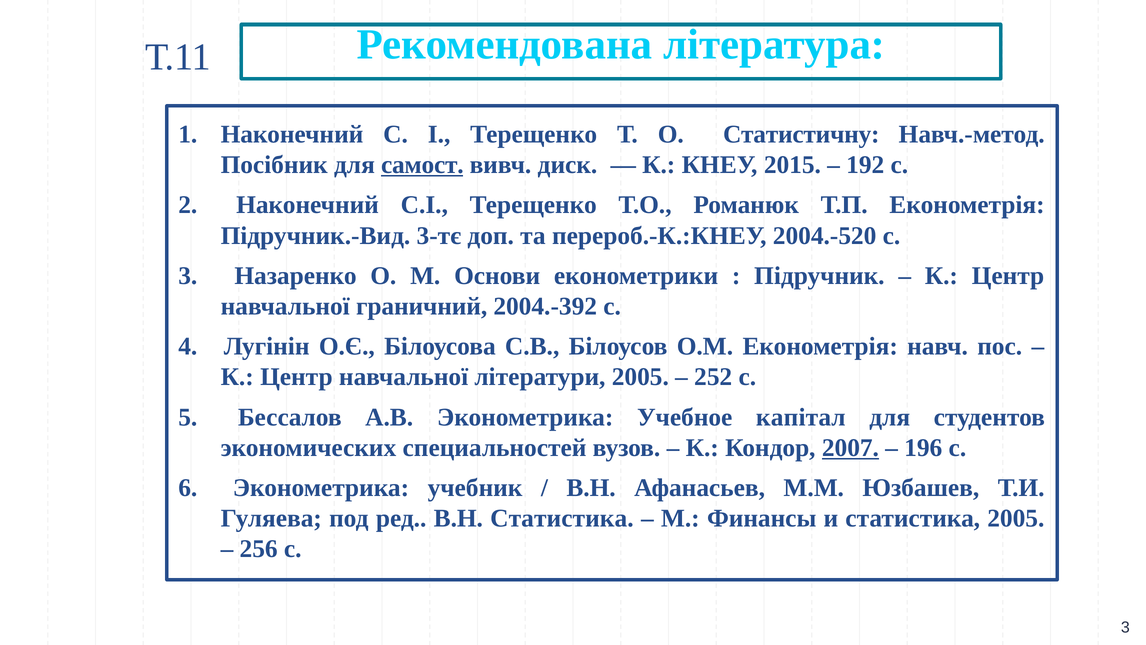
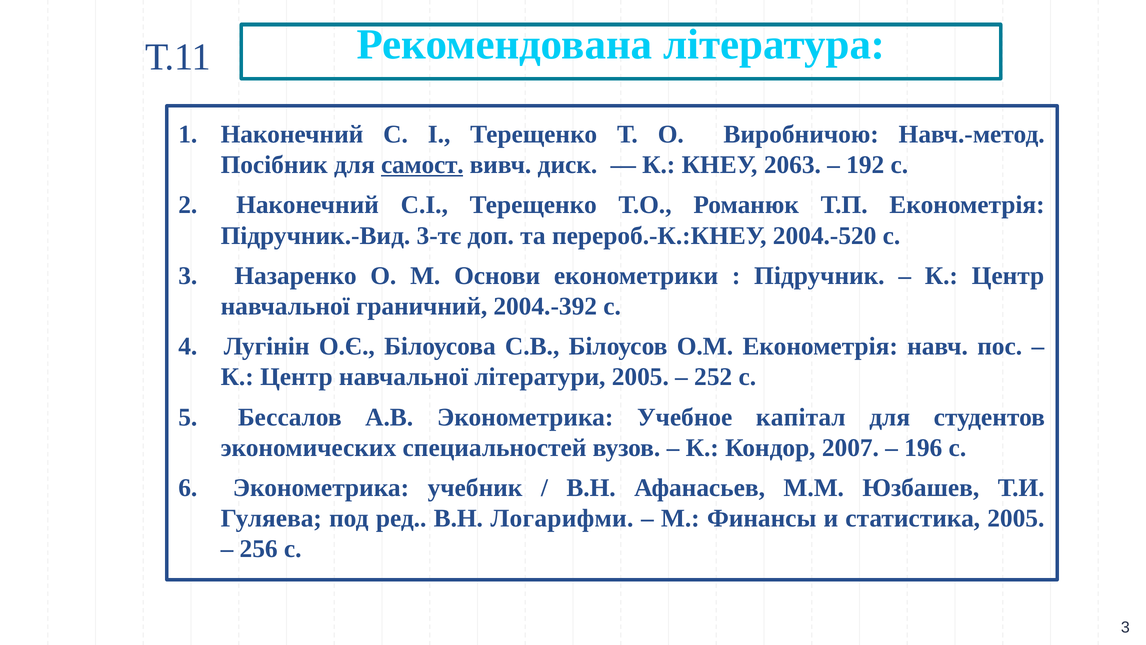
Статистичну: Статистичну -> Виробничою (801, 134)
2015: 2015 -> 2063 (792, 165)
2007 underline: present -> none (850, 447)
В.Н Статистика: Статистика -> Логарифми (562, 518)
